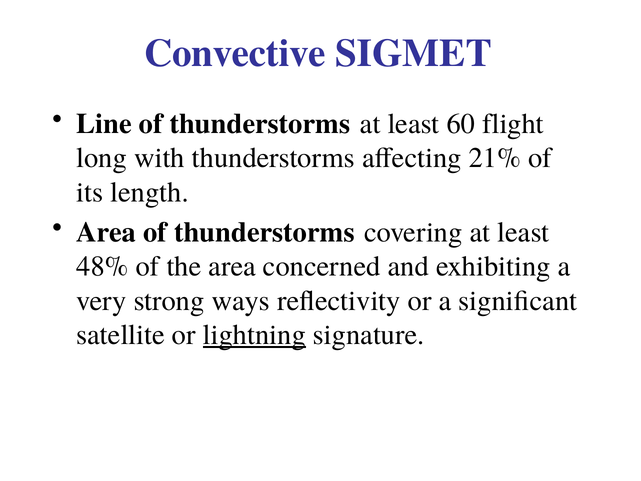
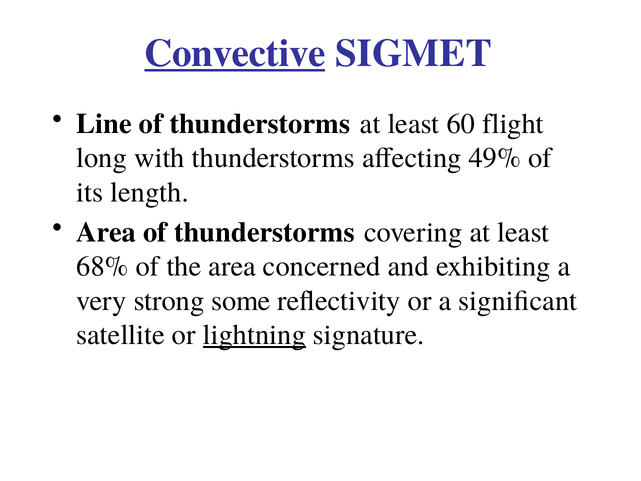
Convective underline: none -> present (235, 53)
21%: 21% -> 49% (495, 158)
48%: 48% -> 68% (102, 266)
ways: ways -> some (241, 300)
